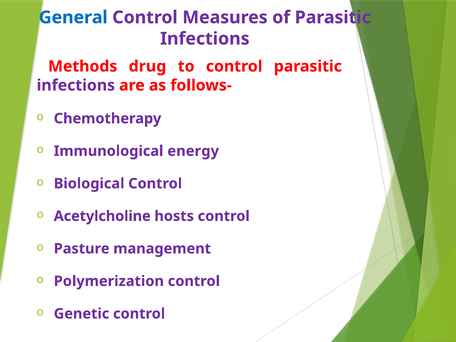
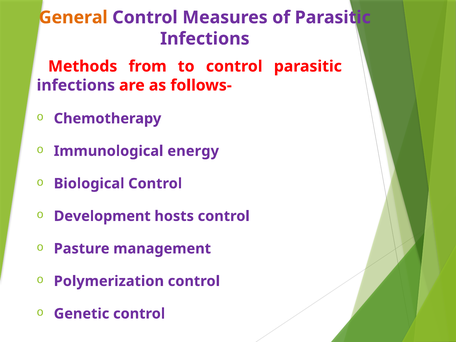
General colour: blue -> orange (73, 17)
drug: drug -> from (148, 66)
Acetylcholine: Acetylcholine -> Development (102, 216)
